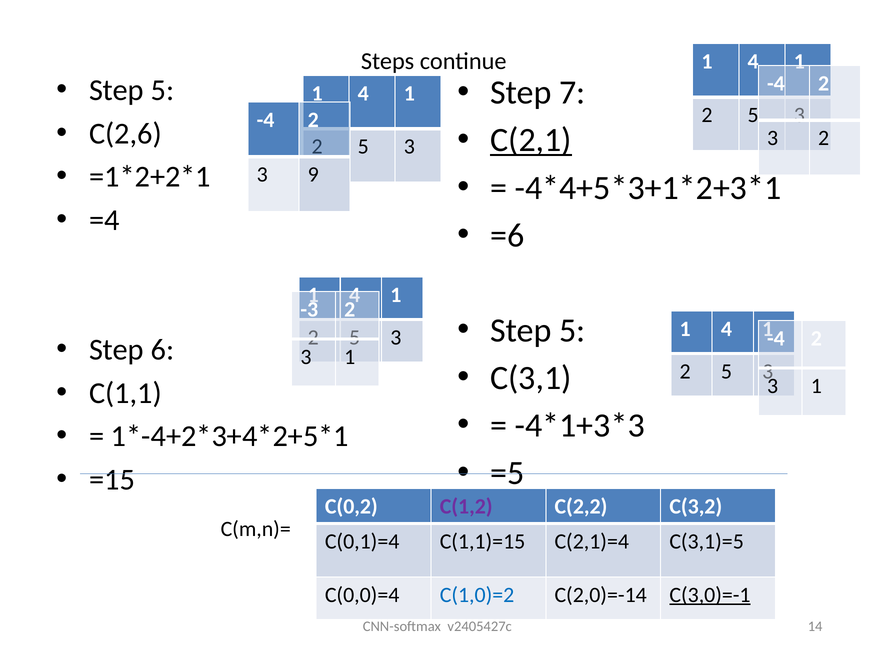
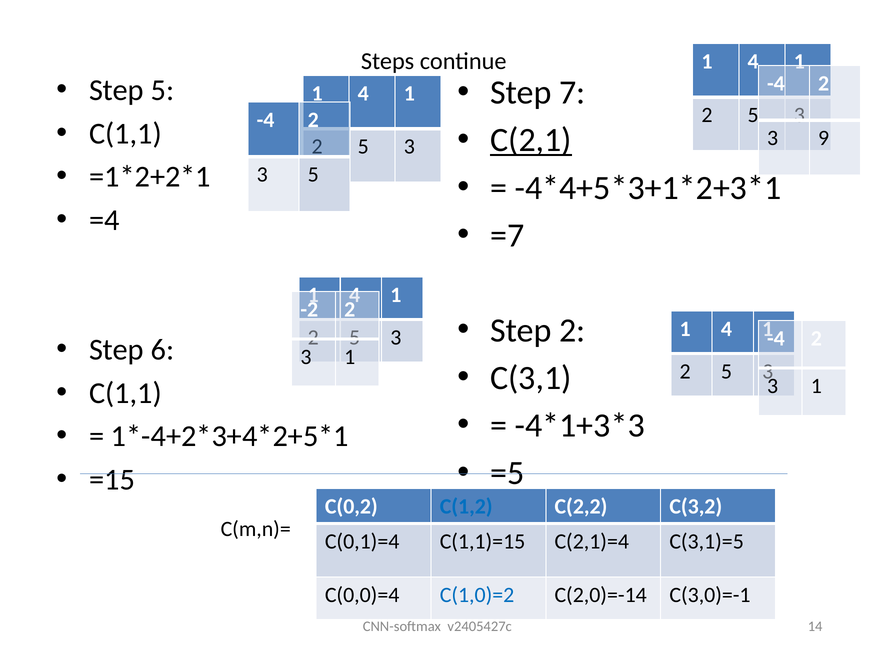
C(2,6: C(2,6 -> C(1,1 (126, 134)
3 2: 2 -> 9 (824, 138)
3 9: 9 -> 5 (313, 175)
=6: =6 -> =7 (507, 235)
-3: -3 -> -2 (309, 310)
5: 5 -> 2 (572, 331)
C(1,2 colour: purple -> blue (466, 507)
C(3,0)=-1 underline: present -> none (710, 595)
